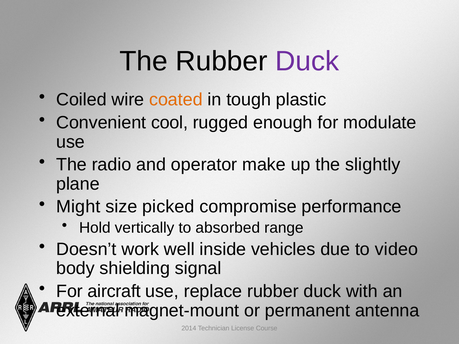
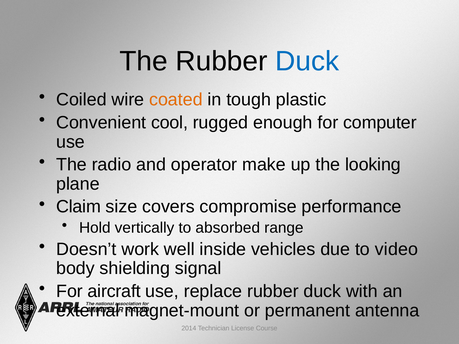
Duck colour: purple -> blue (307, 61)
modulate: modulate -> computer (380, 123)
slightly: slightly -> looking (373, 165)
Might: Might -> Claim (78, 207)
picked: picked -> covers (168, 207)
